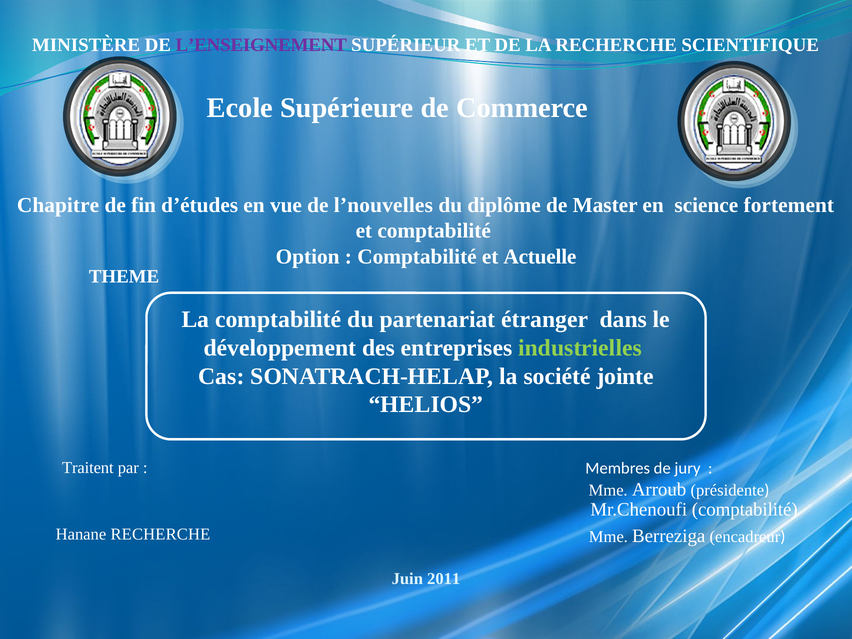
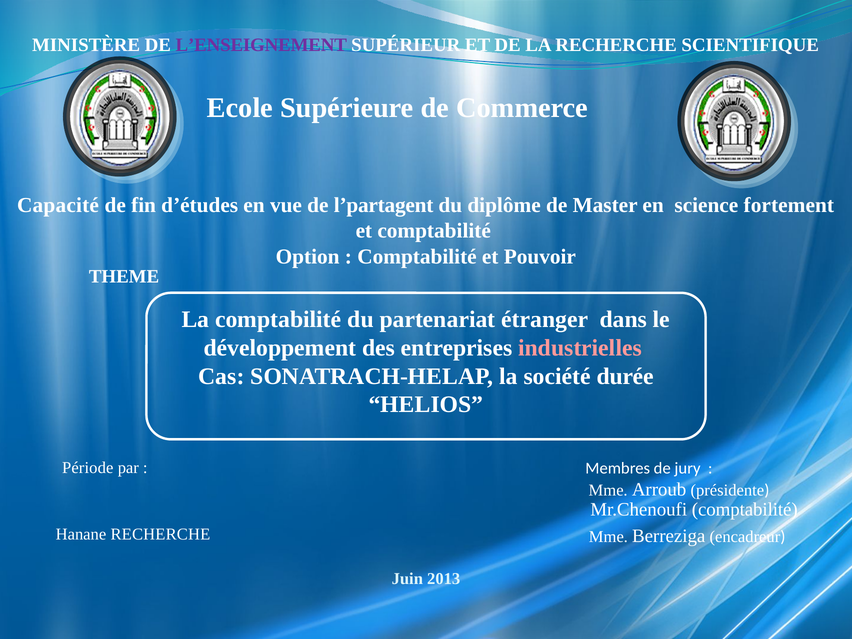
Chapitre: Chapitre -> Capacité (58, 205)
l’nouvelles: l’nouvelles -> l’partagent (384, 205)
Actuelle: Actuelle -> Pouvoir (540, 257)
industrielles colour: light green -> pink (580, 348)
jointe: jointe -> durée (625, 376)
Traitent: Traitent -> Période (88, 468)
2011: 2011 -> 2013 (444, 579)
